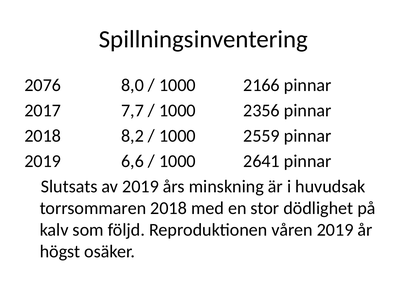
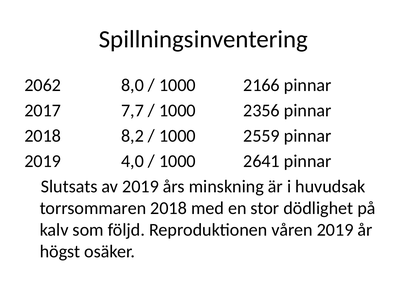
2076: 2076 -> 2062 (43, 85)
6,6: 6,6 -> 4,0 (132, 161)
